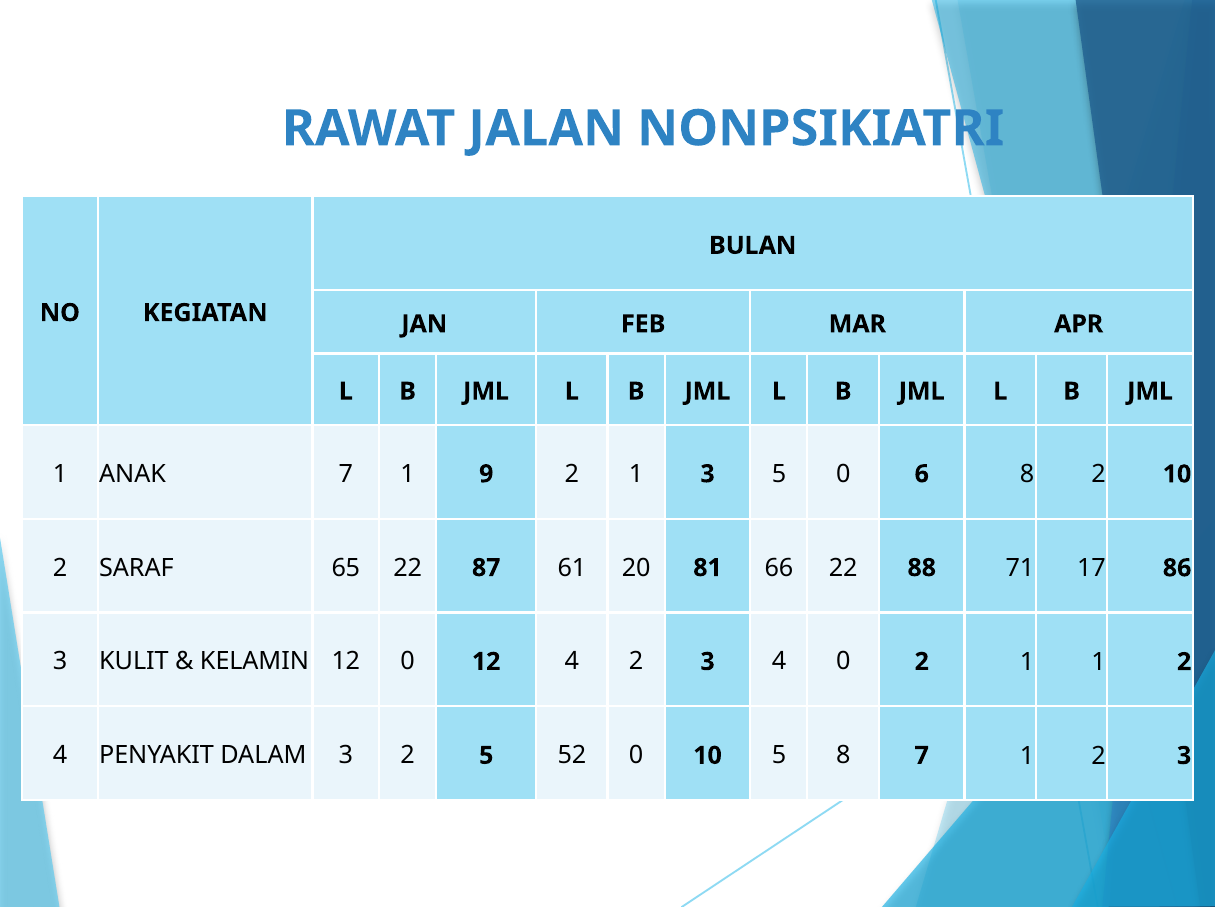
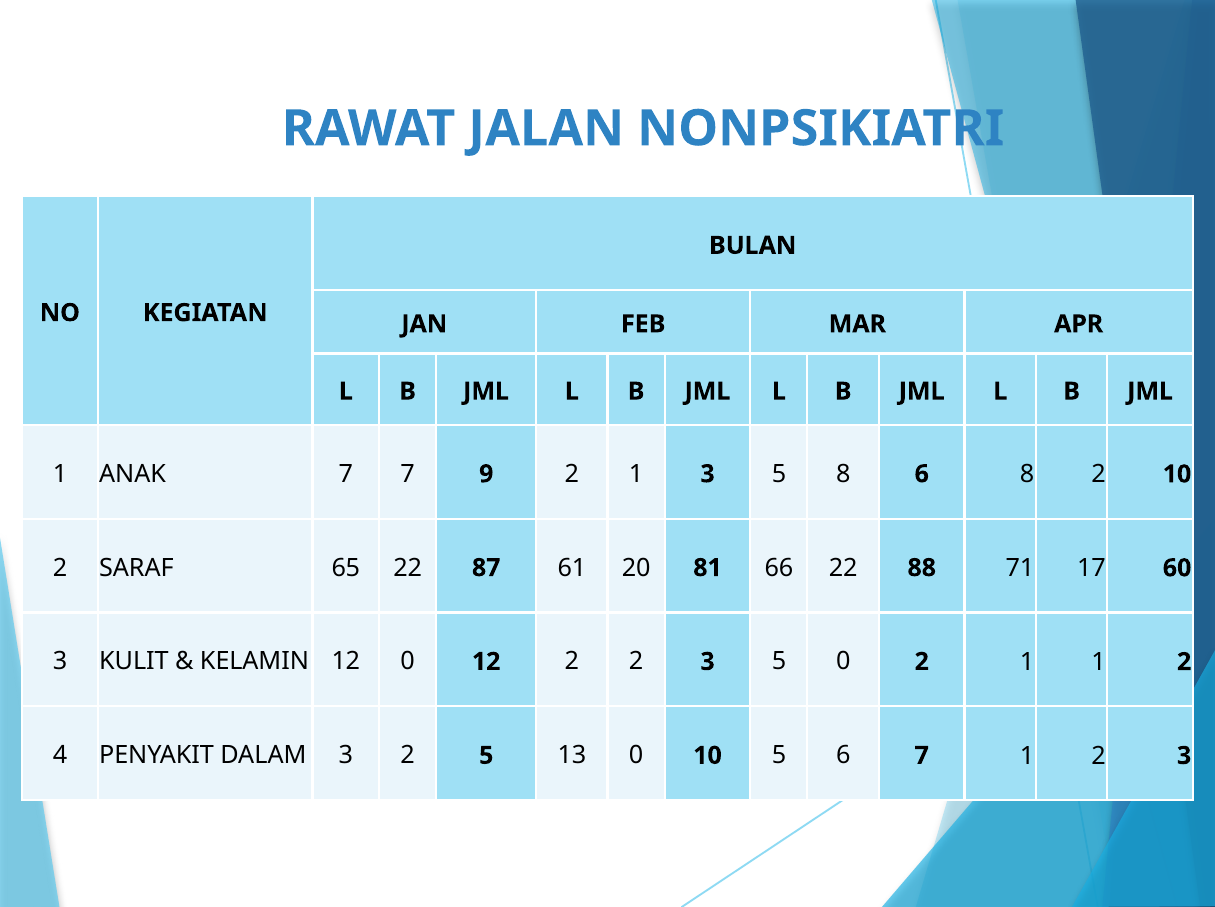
ANAK 7 1: 1 -> 7 (408, 474)
5 0: 0 -> 8 (843, 474)
86: 86 -> 60 (1177, 568)
12 4: 4 -> 2 (572, 661)
2 3 4: 4 -> 5 (779, 661)
52: 52 -> 13 (572, 755)
5 8: 8 -> 6 (843, 755)
